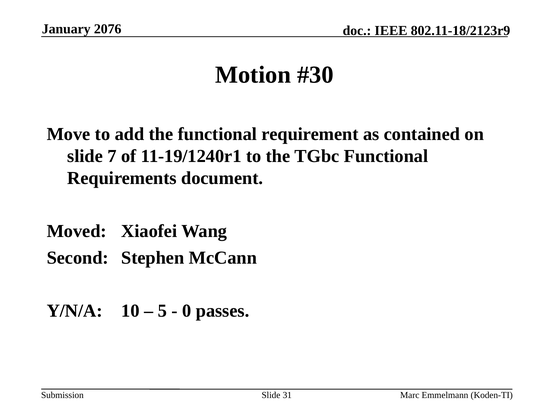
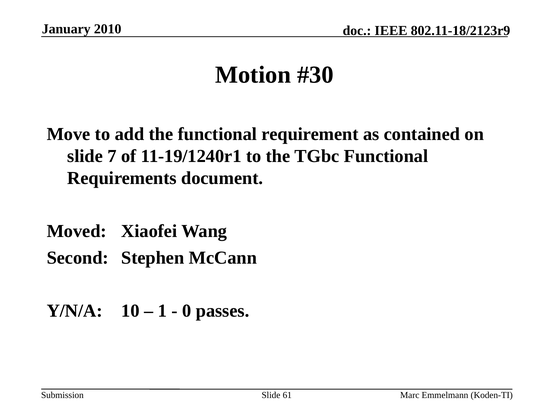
2076: 2076 -> 2010 (108, 29)
5: 5 -> 1 (162, 311)
31: 31 -> 61 (287, 395)
